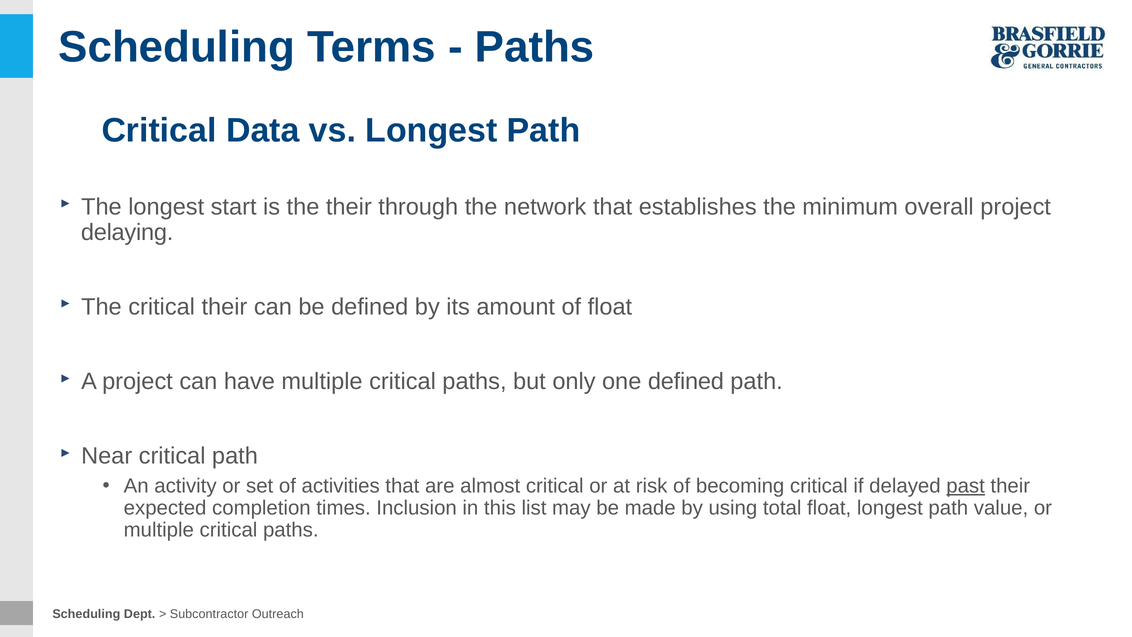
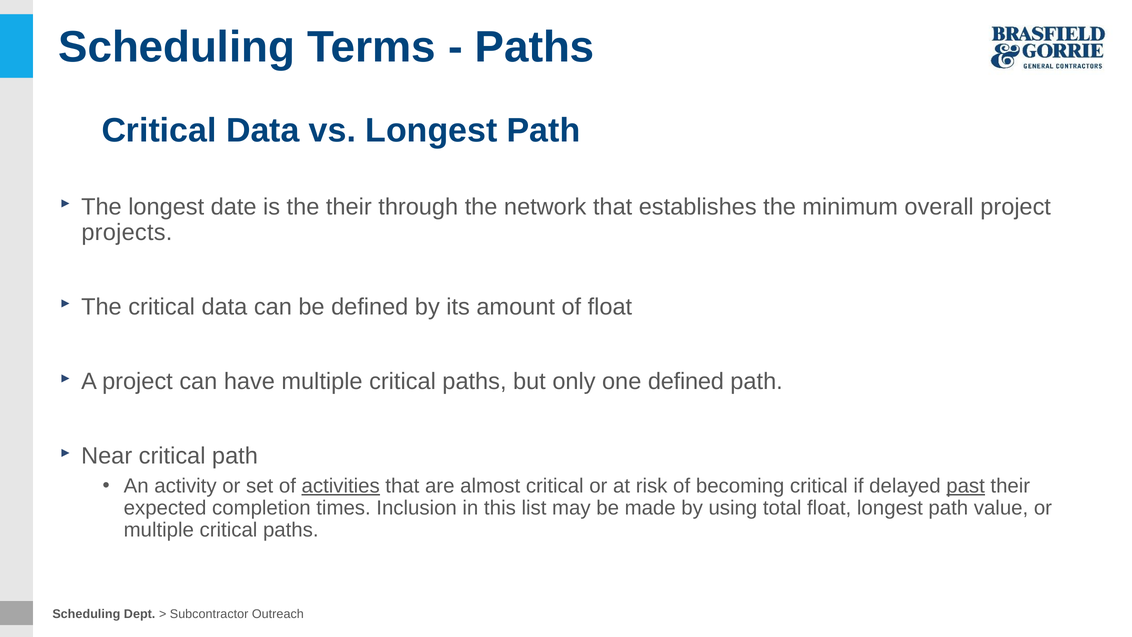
start: start -> date (234, 207)
delaying: delaying -> projects (127, 232)
The critical their: their -> data (224, 307)
activities underline: none -> present (341, 486)
